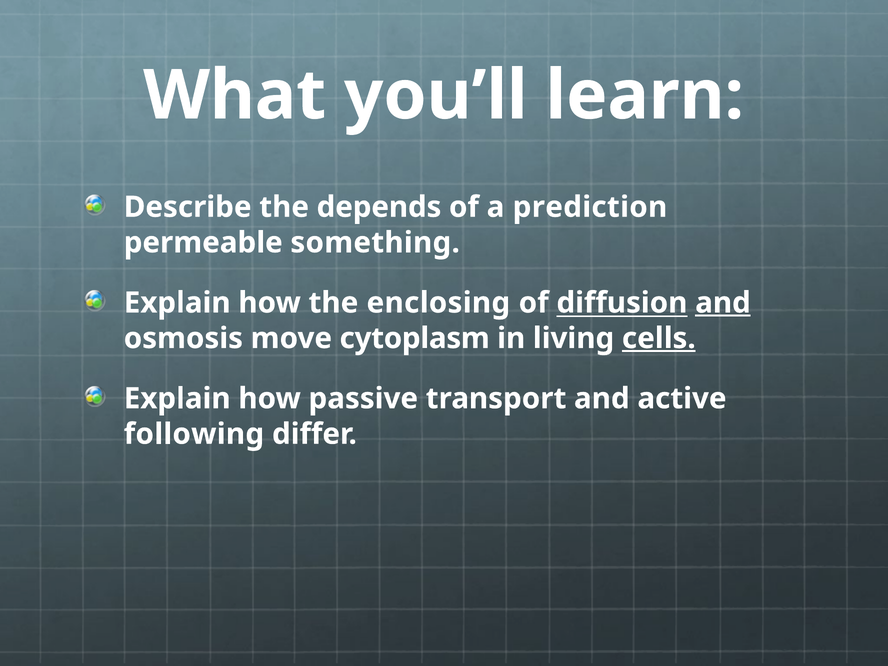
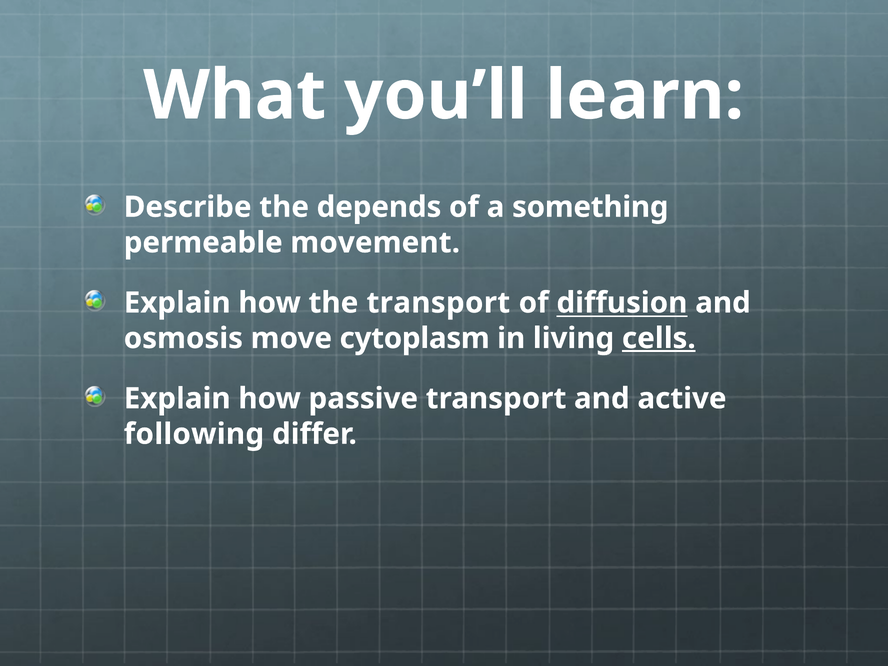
prediction: prediction -> something (590, 207)
something: something -> movement (375, 243)
the enclosing: enclosing -> transport (438, 303)
and underline: present -> none (723, 303)
